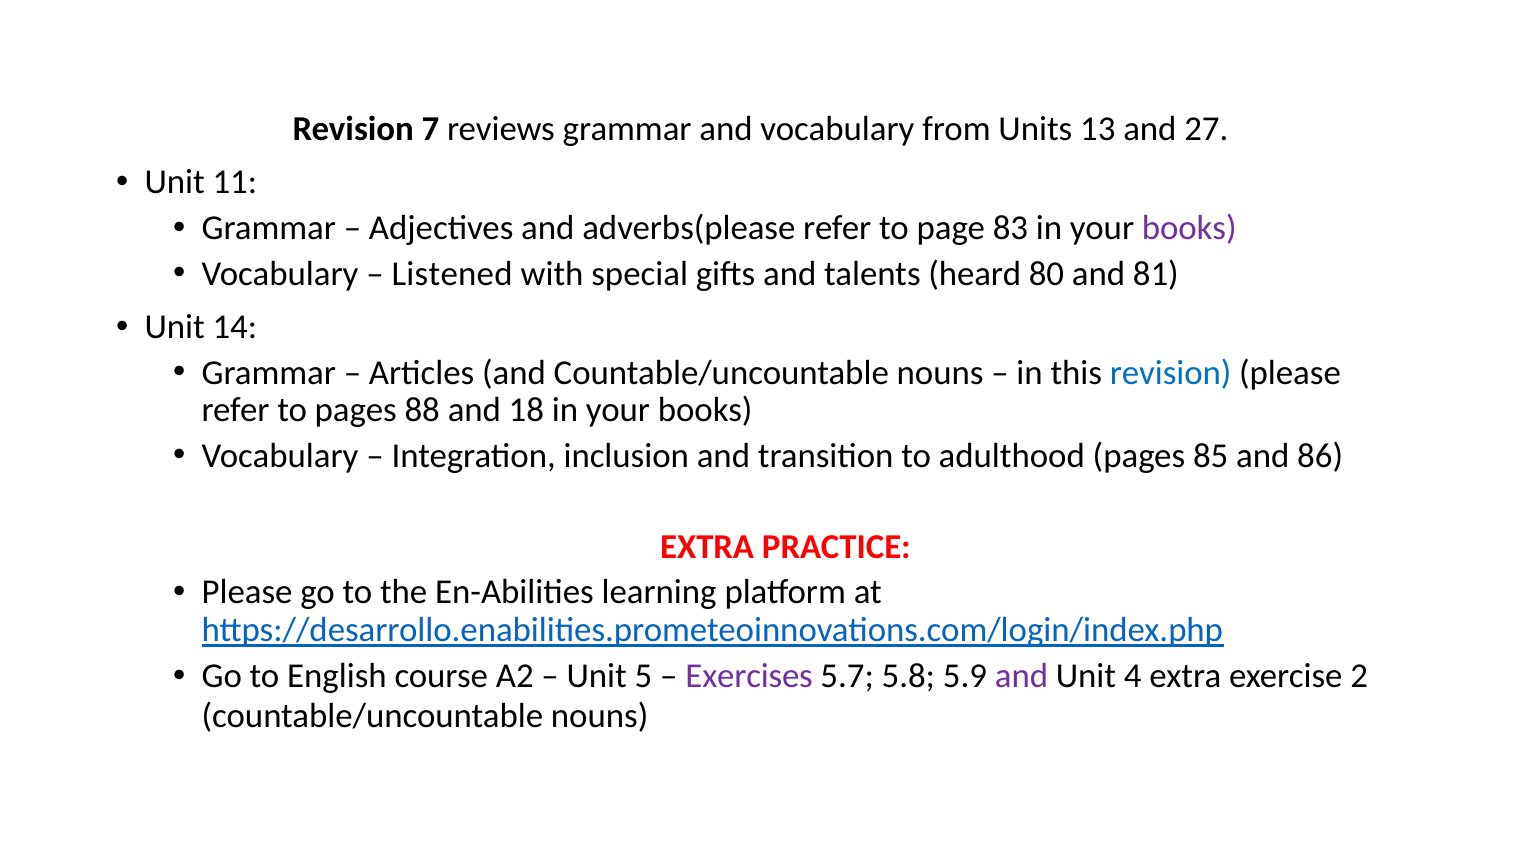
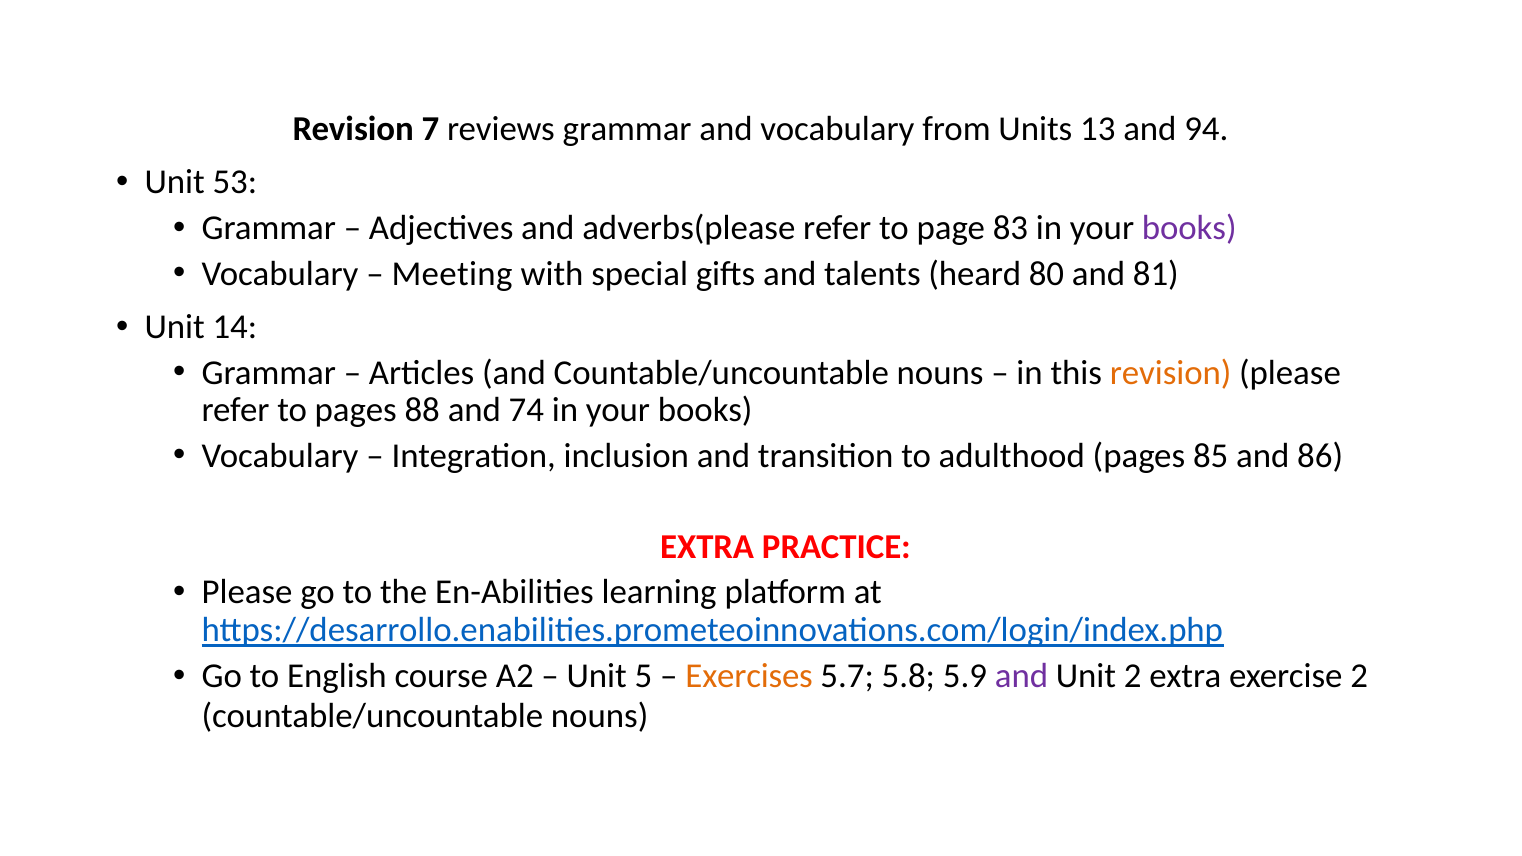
27: 27 -> 94 (1206, 129)
11: 11 -> 53 (235, 183)
Listened: Listened -> Meeting (452, 274)
revision colour: blue -> orange (1171, 373)
18: 18 -> 74 (526, 410)
Exercises colour: purple -> orange (749, 676)
Unit 4: 4 -> 2 (1133, 676)
